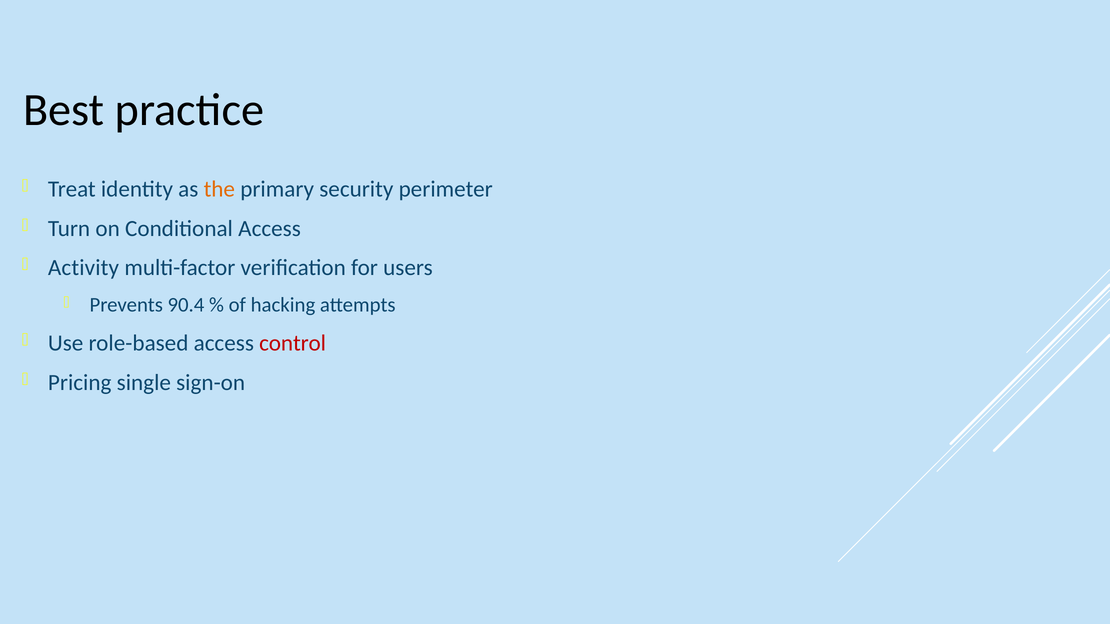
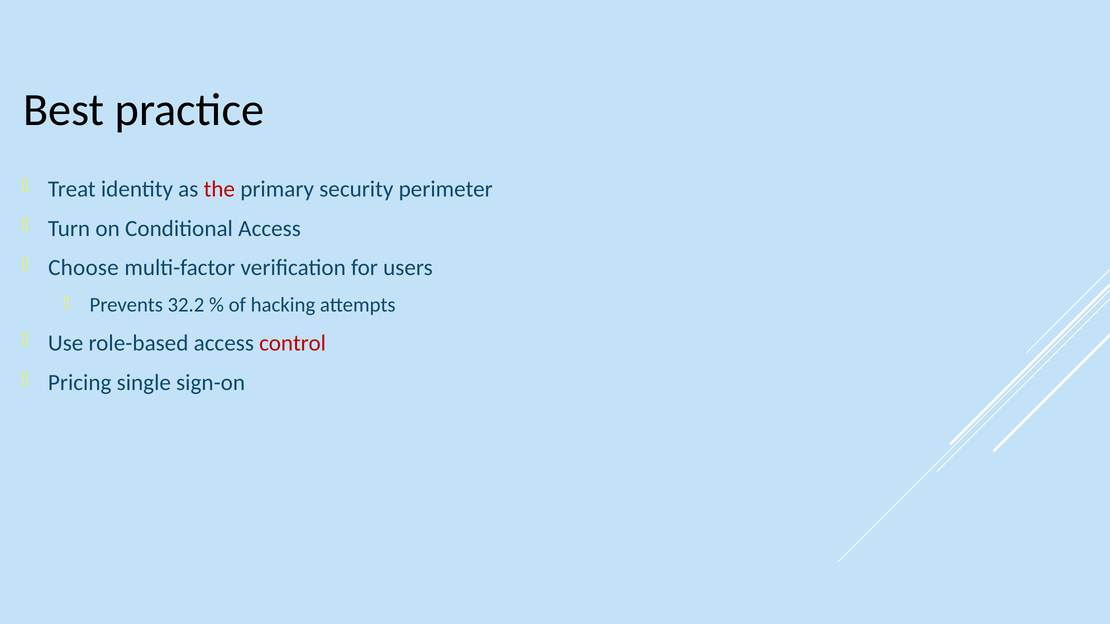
the colour: orange -> red (219, 189)
Activity: Activity -> Choose (83, 268)
90.4: 90.4 -> 32.2 (186, 305)
